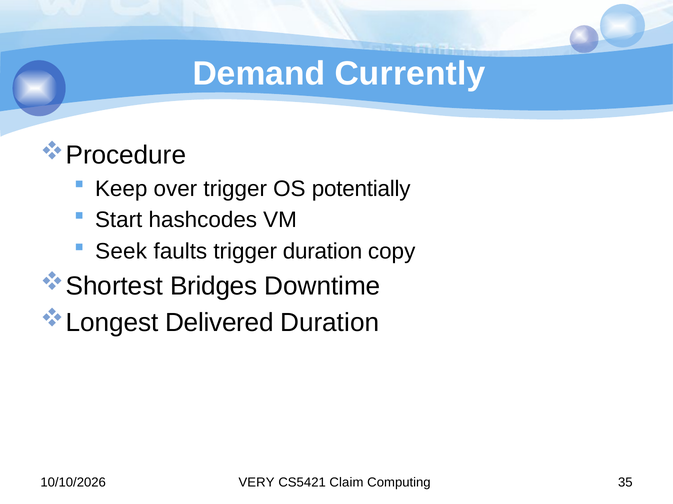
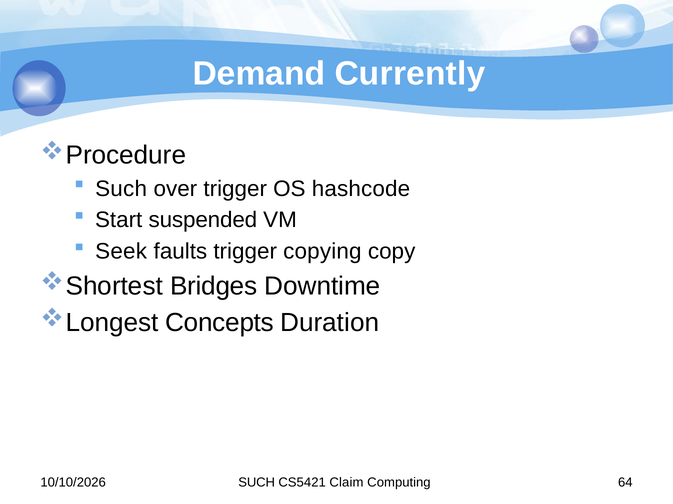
Keep: Keep -> Such (121, 189)
potentially: potentially -> hashcode (361, 189)
hashcodes: hashcodes -> suspended (203, 220)
trigger duration: duration -> copying (322, 252)
Delivered: Delivered -> Concepts (220, 323)
VERY: VERY -> SUCH (257, 483)
35: 35 -> 64 (625, 483)
